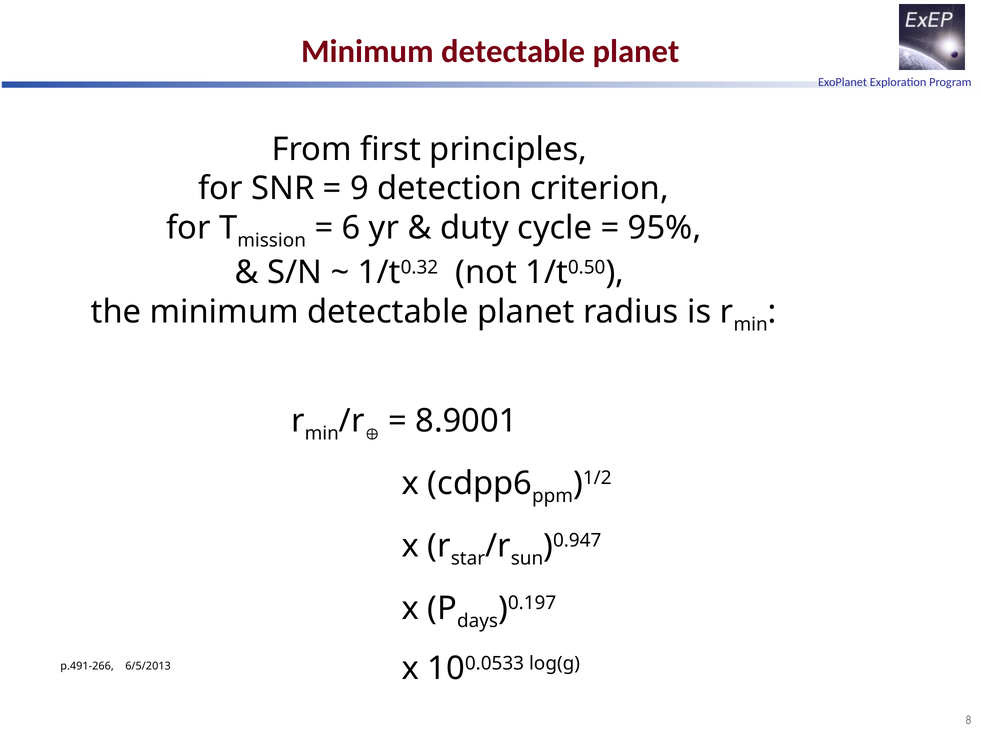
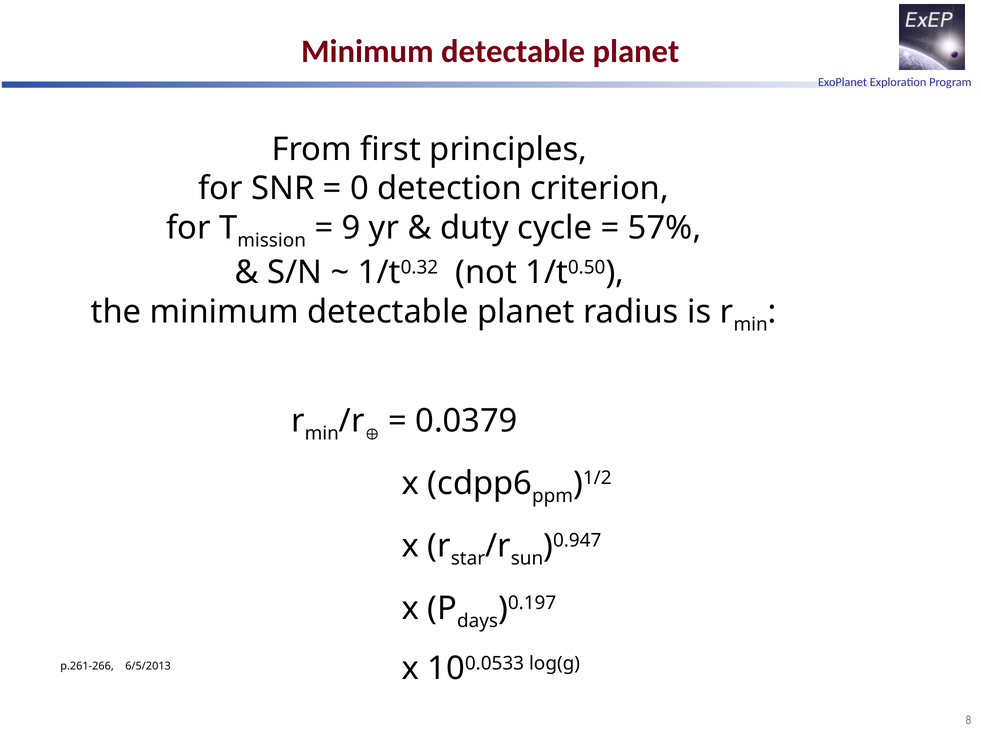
9: 9 -> 0 (359, 189)
6: 6 -> 9 (351, 228)
95%: 95% -> 57% (665, 228)
8.9001: 8.9001 -> 0.0379 (466, 421)
p.491-266: p.491-266 -> p.261-266 (87, 666)
